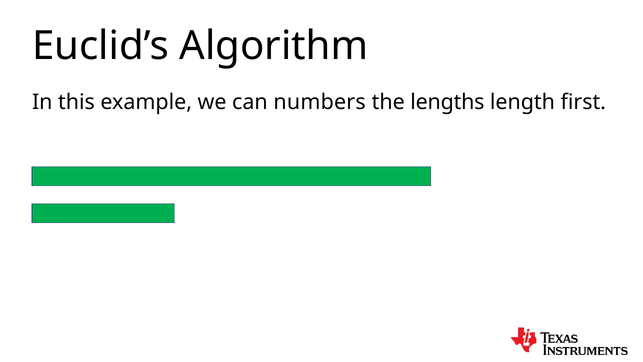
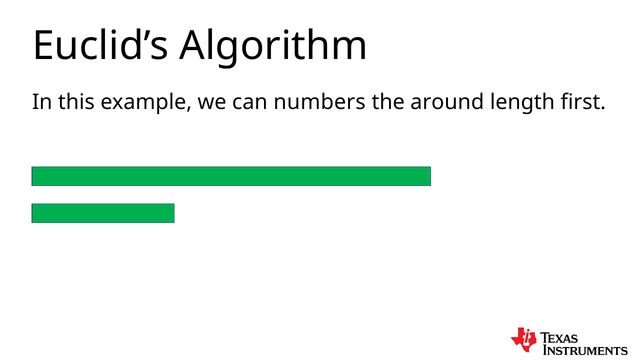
lengths: lengths -> around (447, 102)
